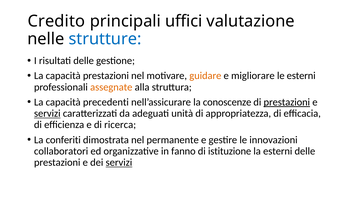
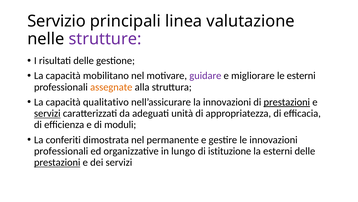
Credito: Credito -> Servizio (57, 21)
uffici: uffici -> linea (184, 21)
strutture colour: blue -> purple (105, 39)
capacità prestazioni: prestazioni -> mobilitano (106, 76)
guidare colour: orange -> purple (205, 76)
precedenti: precedenti -> qualitativo (106, 102)
la conoscenze: conoscenze -> innovazioni (227, 102)
ricerca: ricerca -> moduli (120, 124)
collaboratori: collaboratori -> professionali (61, 151)
fanno: fanno -> lungo (183, 151)
prestazioni underline: none -> present (57, 162)
servizi underline: present -> none (119, 162)
